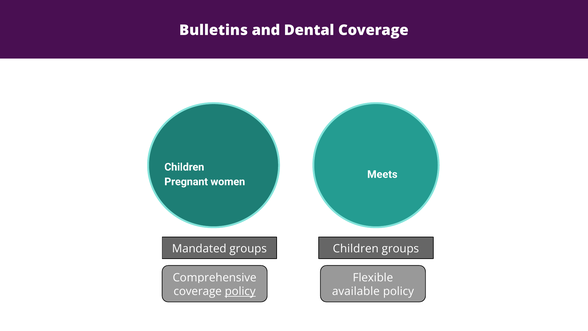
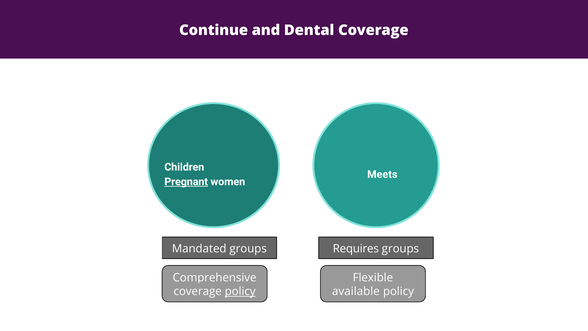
Bulletins: Bulletins -> Continue (214, 30)
Pregnant underline: none -> present (186, 182)
groups Children: Children -> Requires (356, 249)
